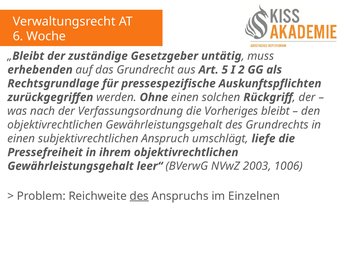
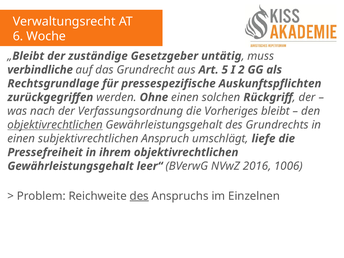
erhebenden: erhebenden -> verbindliche (40, 70)
objektivrechtlichen underline: none -> present (55, 125)
2003: 2003 -> 2016 (257, 166)
